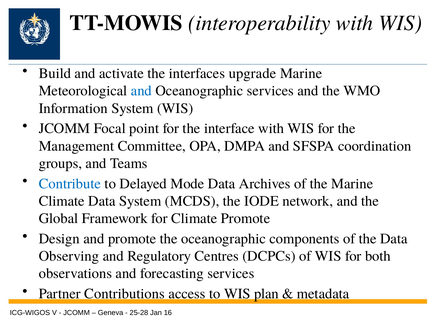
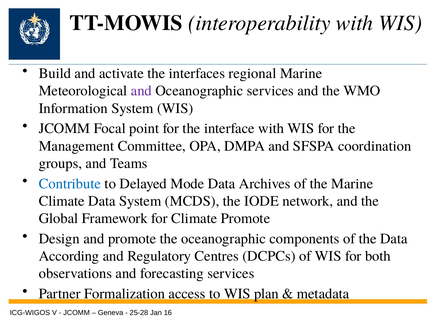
upgrade: upgrade -> regional (253, 74)
and colour: blue -> purple (141, 91)
Observing: Observing -> According (69, 256)
Contributions: Contributions -> Formalization (125, 294)
